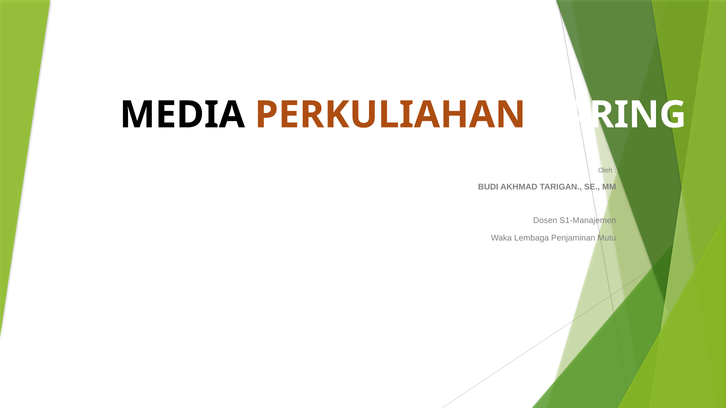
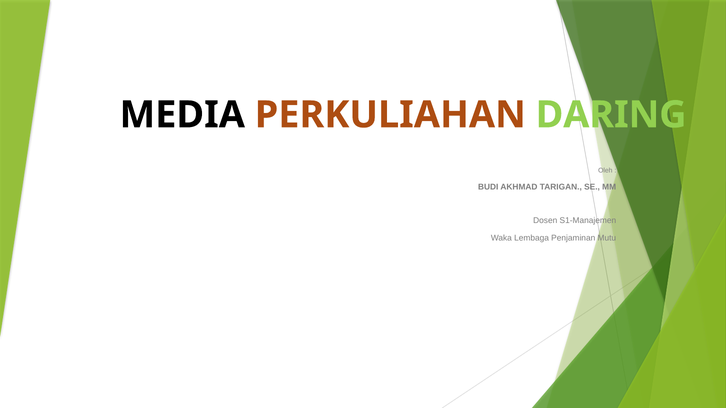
DARING colour: white -> light green (611, 115)
